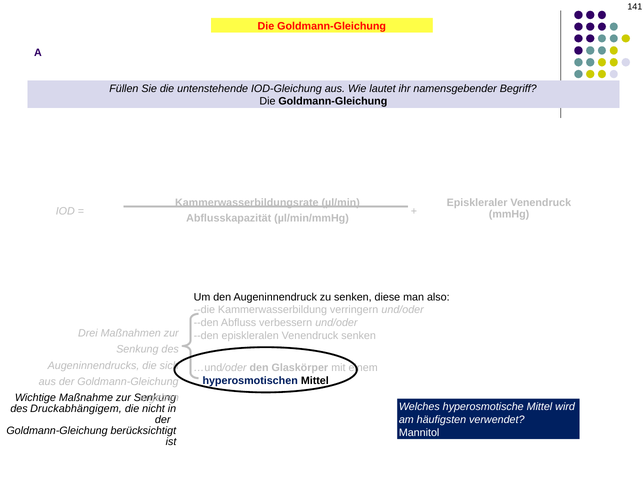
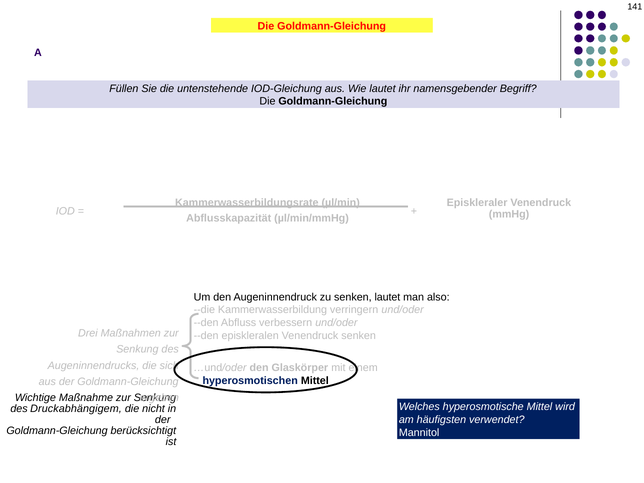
senken diese: diese -> lautet (387, 297)
